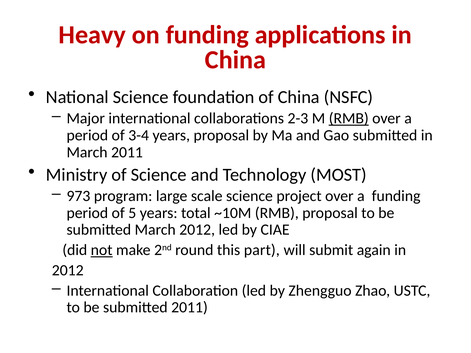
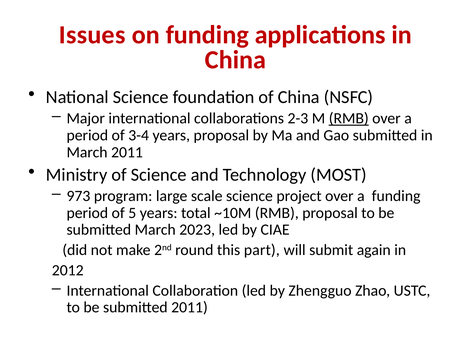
Heavy: Heavy -> Issues (92, 35)
March 2012: 2012 -> 2023 (197, 230)
not underline: present -> none (102, 250)
